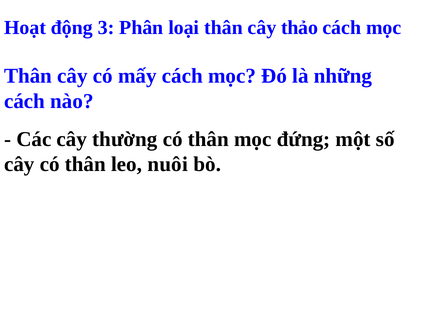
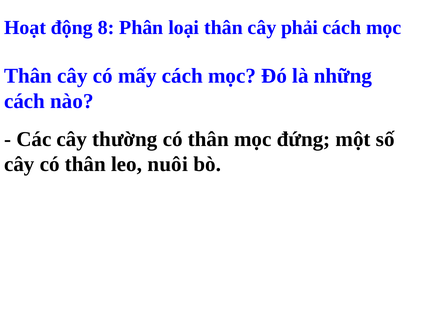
3: 3 -> 8 (106, 28)
thảo: thảo -> phải (299, 28)
